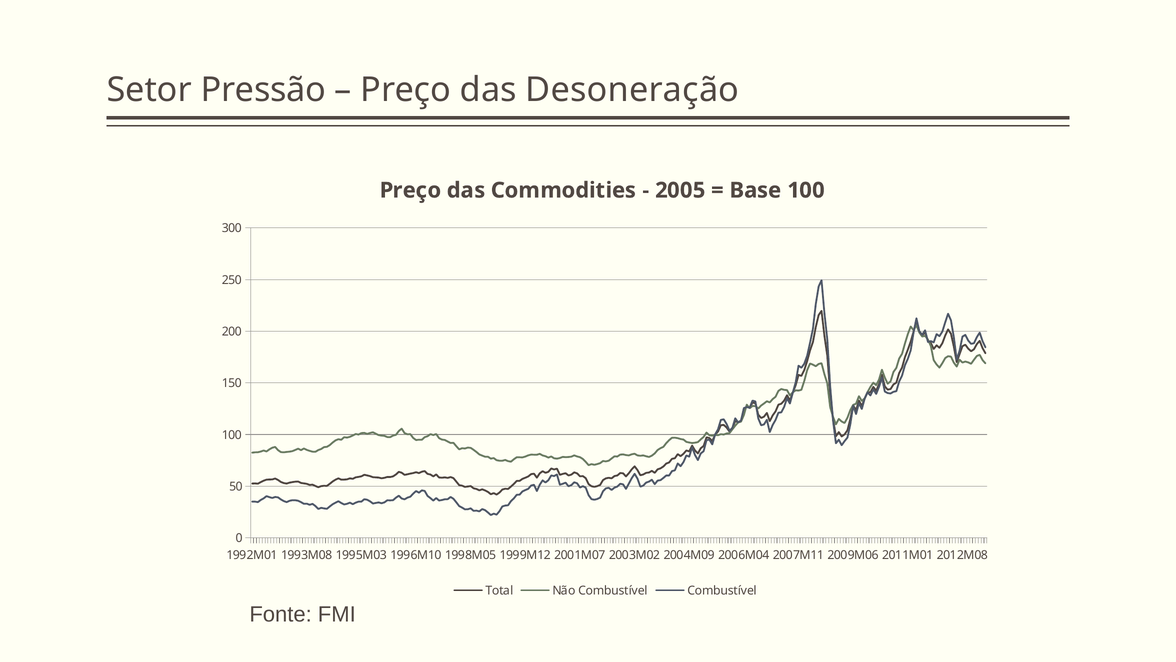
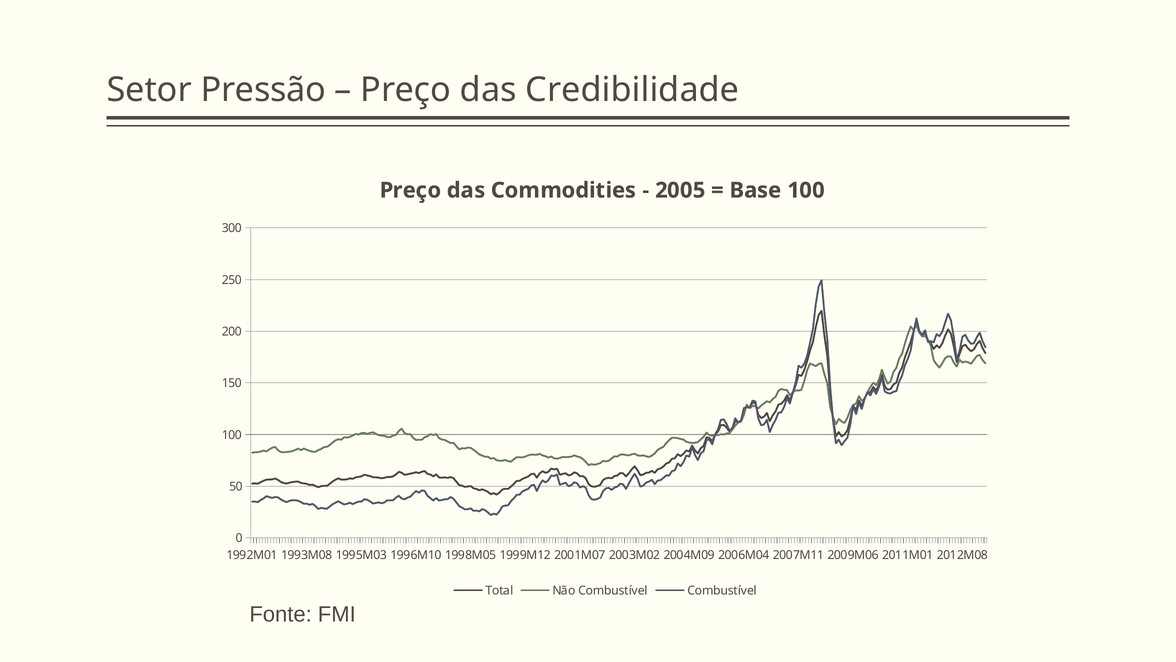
Desoneração: Desoneração -> Credibilidade (632, 90)
